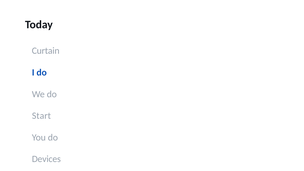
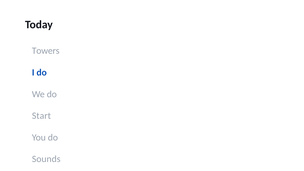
Curtain: Curtain -> Towers (46, 51)
Devices: Devices -> Sounds (46, 159)
